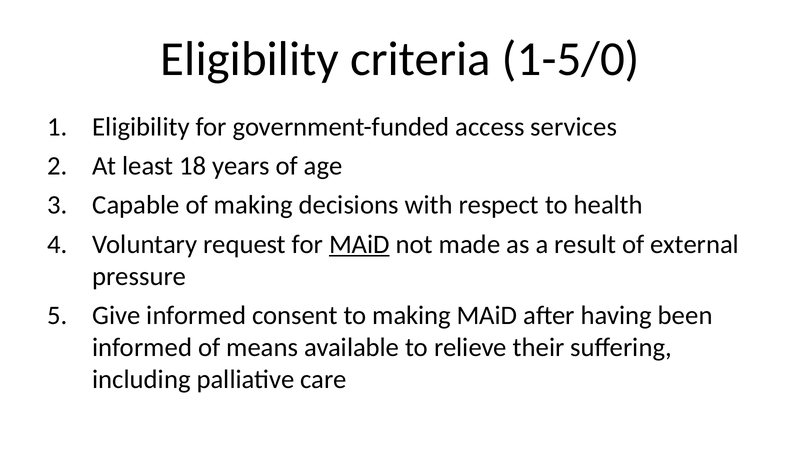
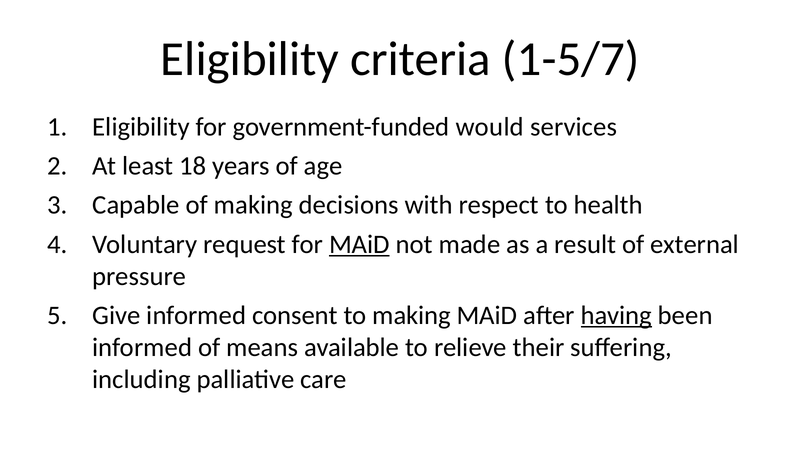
1-5/0: 1-5/0 -> 1-5/7 (571, 59)
access: access -> would (490, 127)
having underline: none -> present (616, 316)
